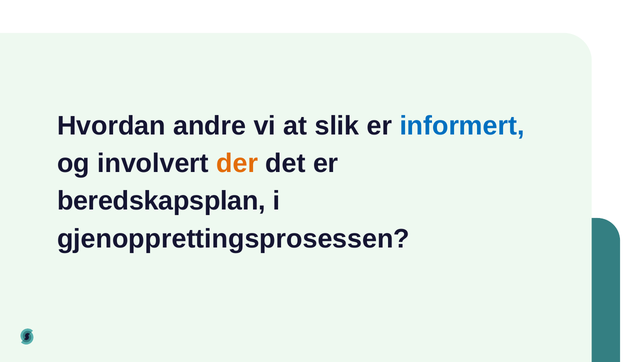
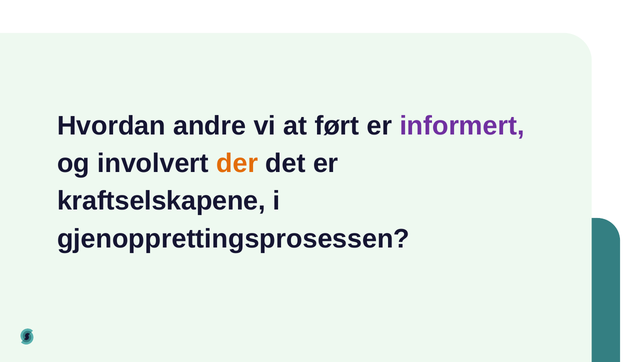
slik: slik -> ført (337, 126)
informert colour: blue -> purple (462, 126)
beredskapsplan: beredskapsplan -> kraftselskapene (161, 201)
